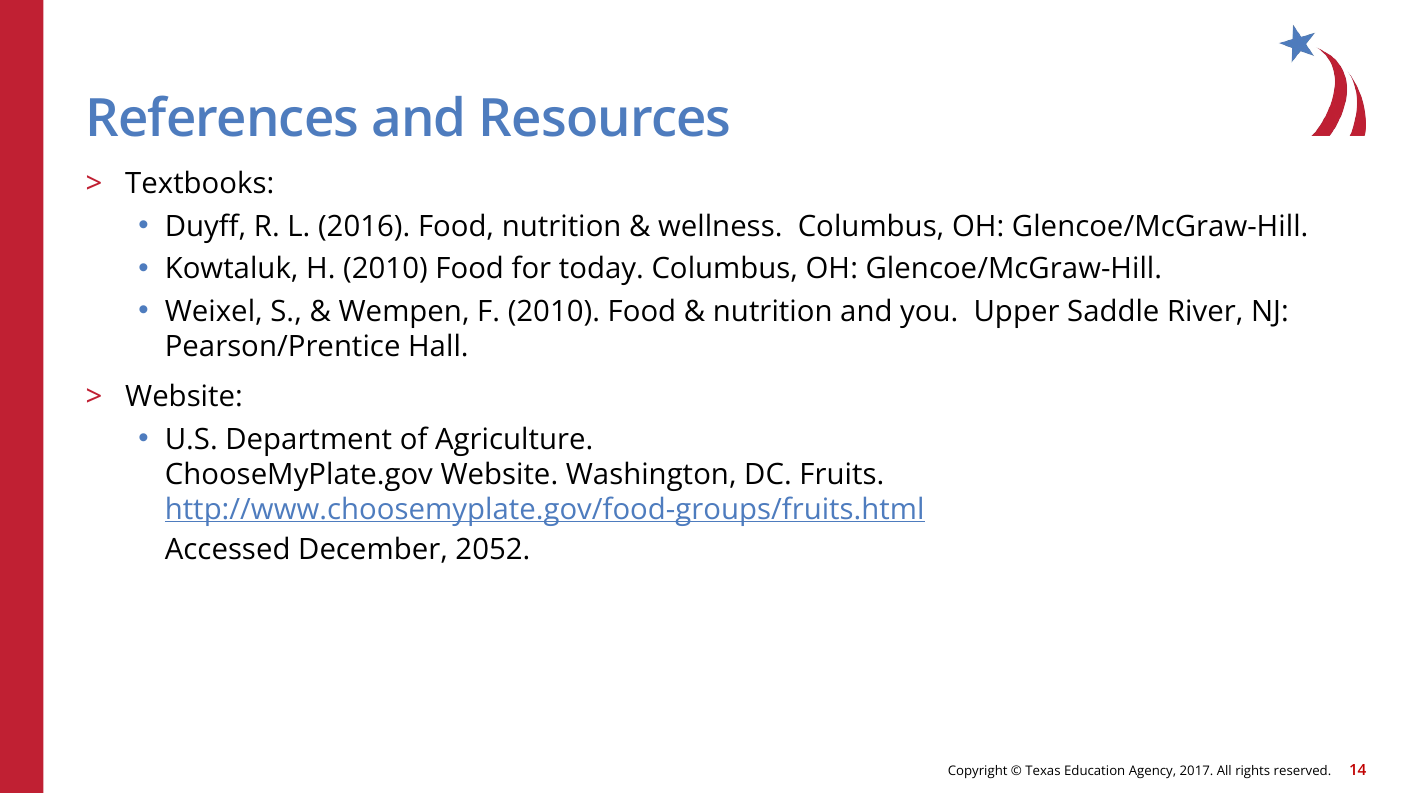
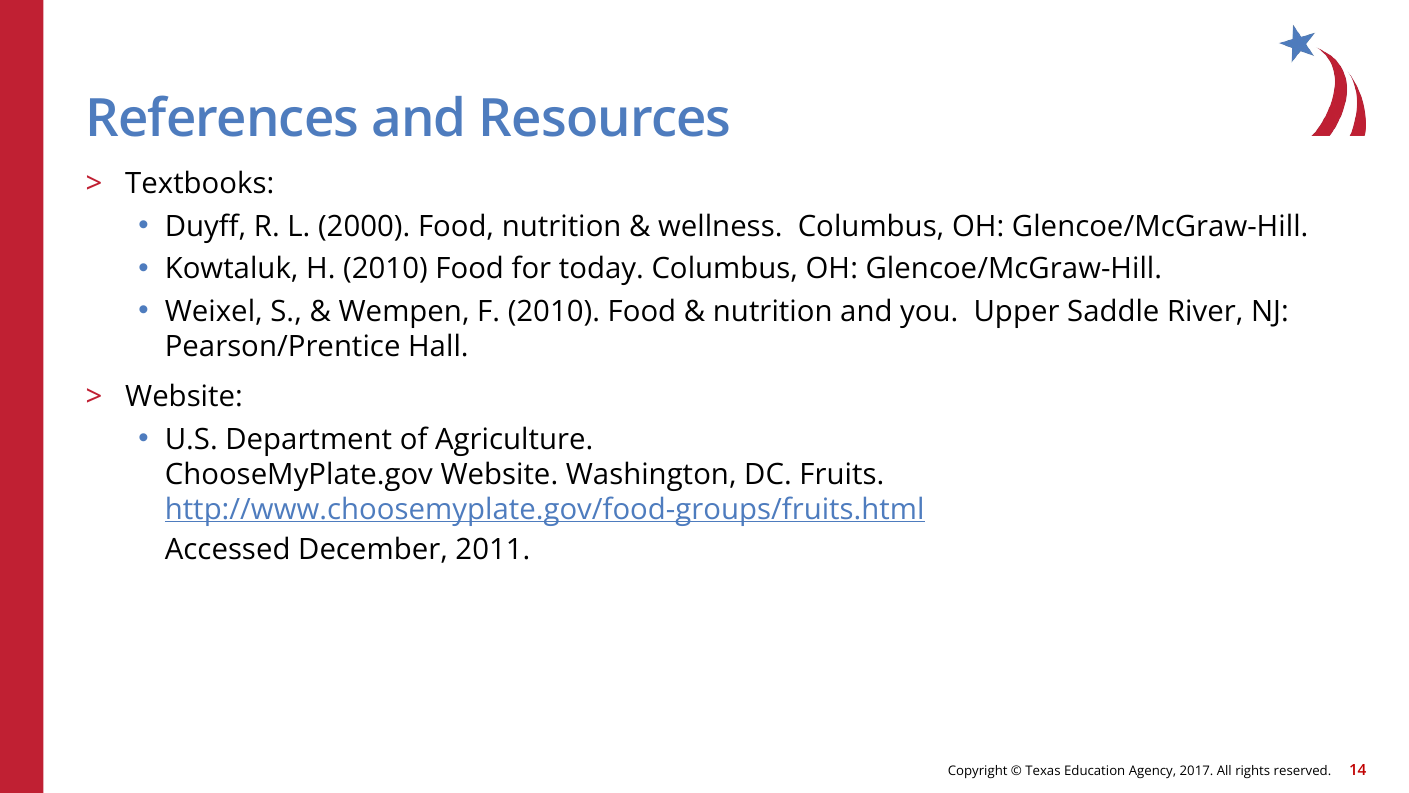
2016: 2016 -> 2000 (364, 226)
2052: 2052 -> 2011 (493, 550)
